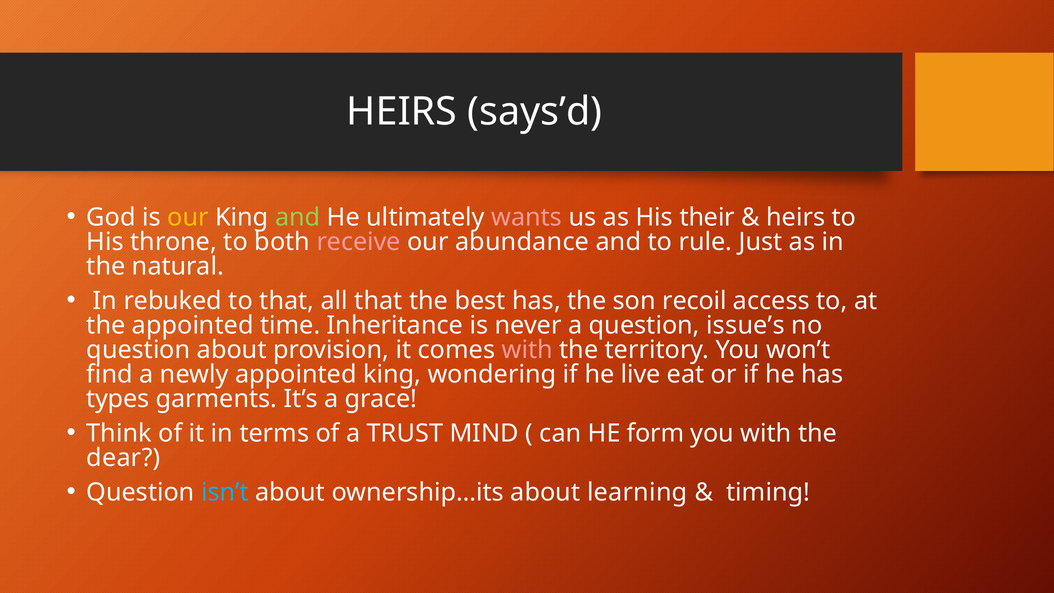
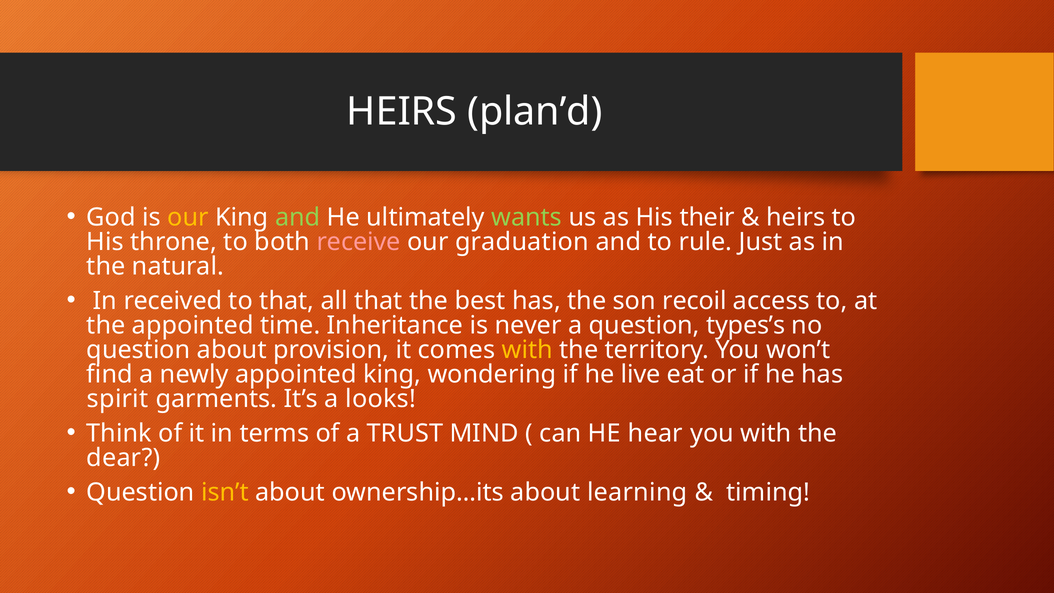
says’d: says’d -> plan’d (535, 112)
wants colour: pink -> light green (527, 217)
abundance: abundance -> graduation (522, 242)
rebuked: rebuked -> received (173, 301)
issue’s: issue’s -> types’s (746, 325)
with colour: pink -> yellow (527, 350)
types: types -> spirit (118, 399)
grace: grace -> looks (381, 399)
form: form -> hear (655, 433)
isn’t colour: light blue -> yellow (225, 492)
